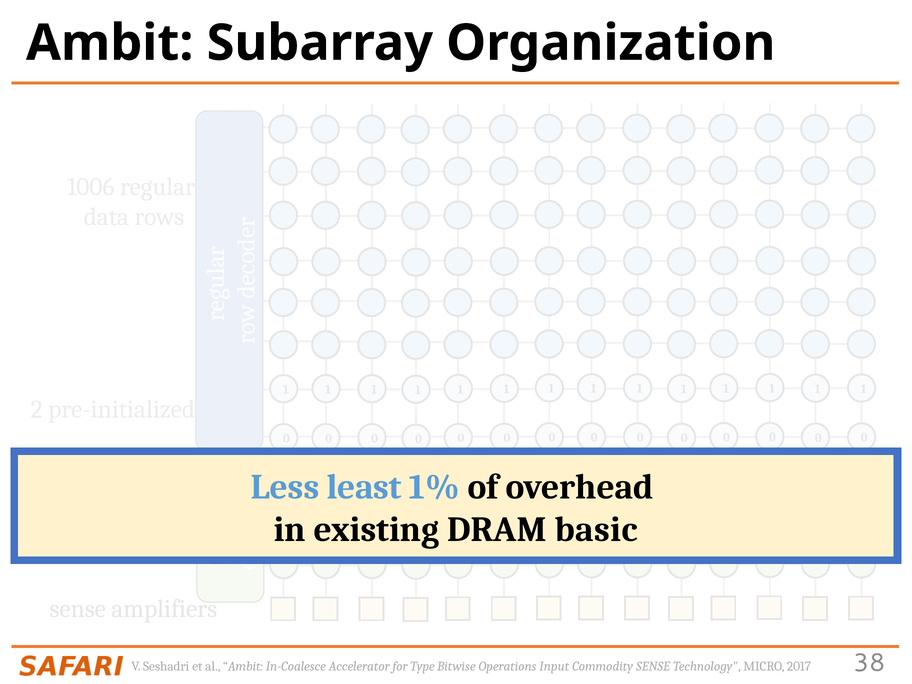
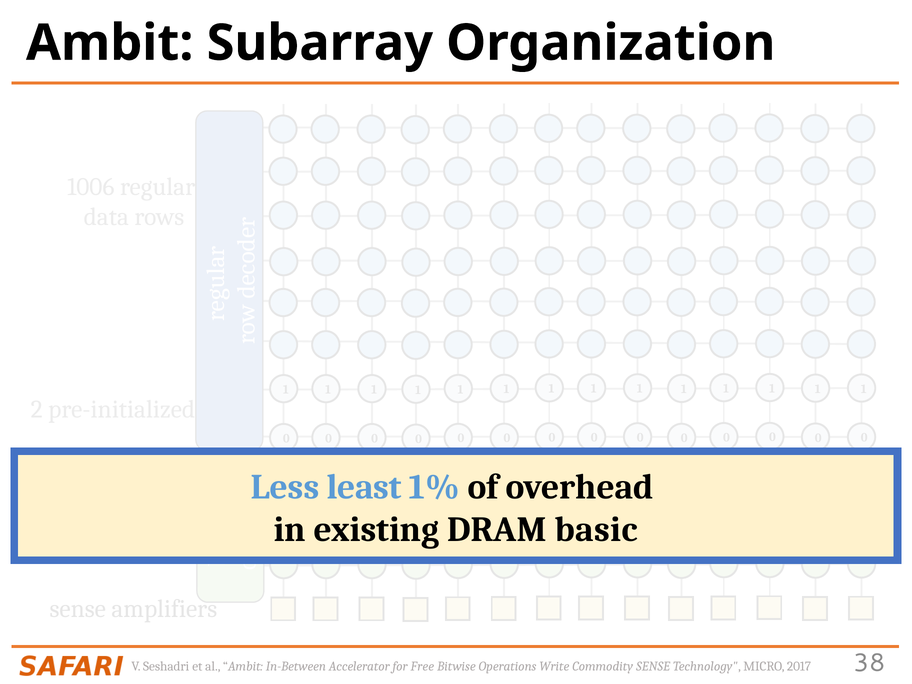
In-Coalesce: In-Coalesce -> In-Between (296, 667)
Type: Type -> Free (422, 667)
Input: Input -> Write (554, 667)
